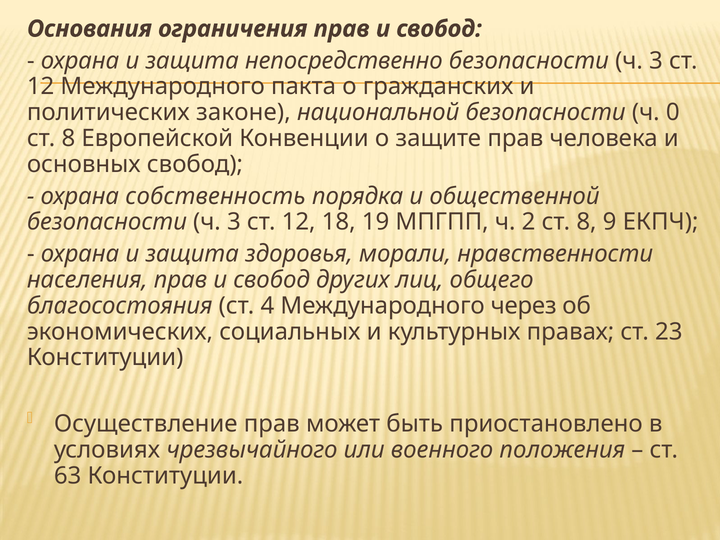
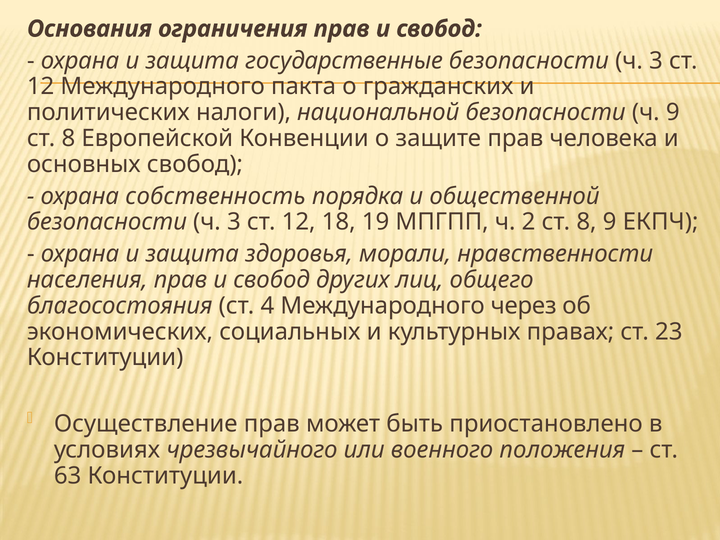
непосредственно: непосредственно -> государственные (344, 61)
законе: законе -> налоги (244, 112)
ч 0: 0 -> 9 (673, 112)
